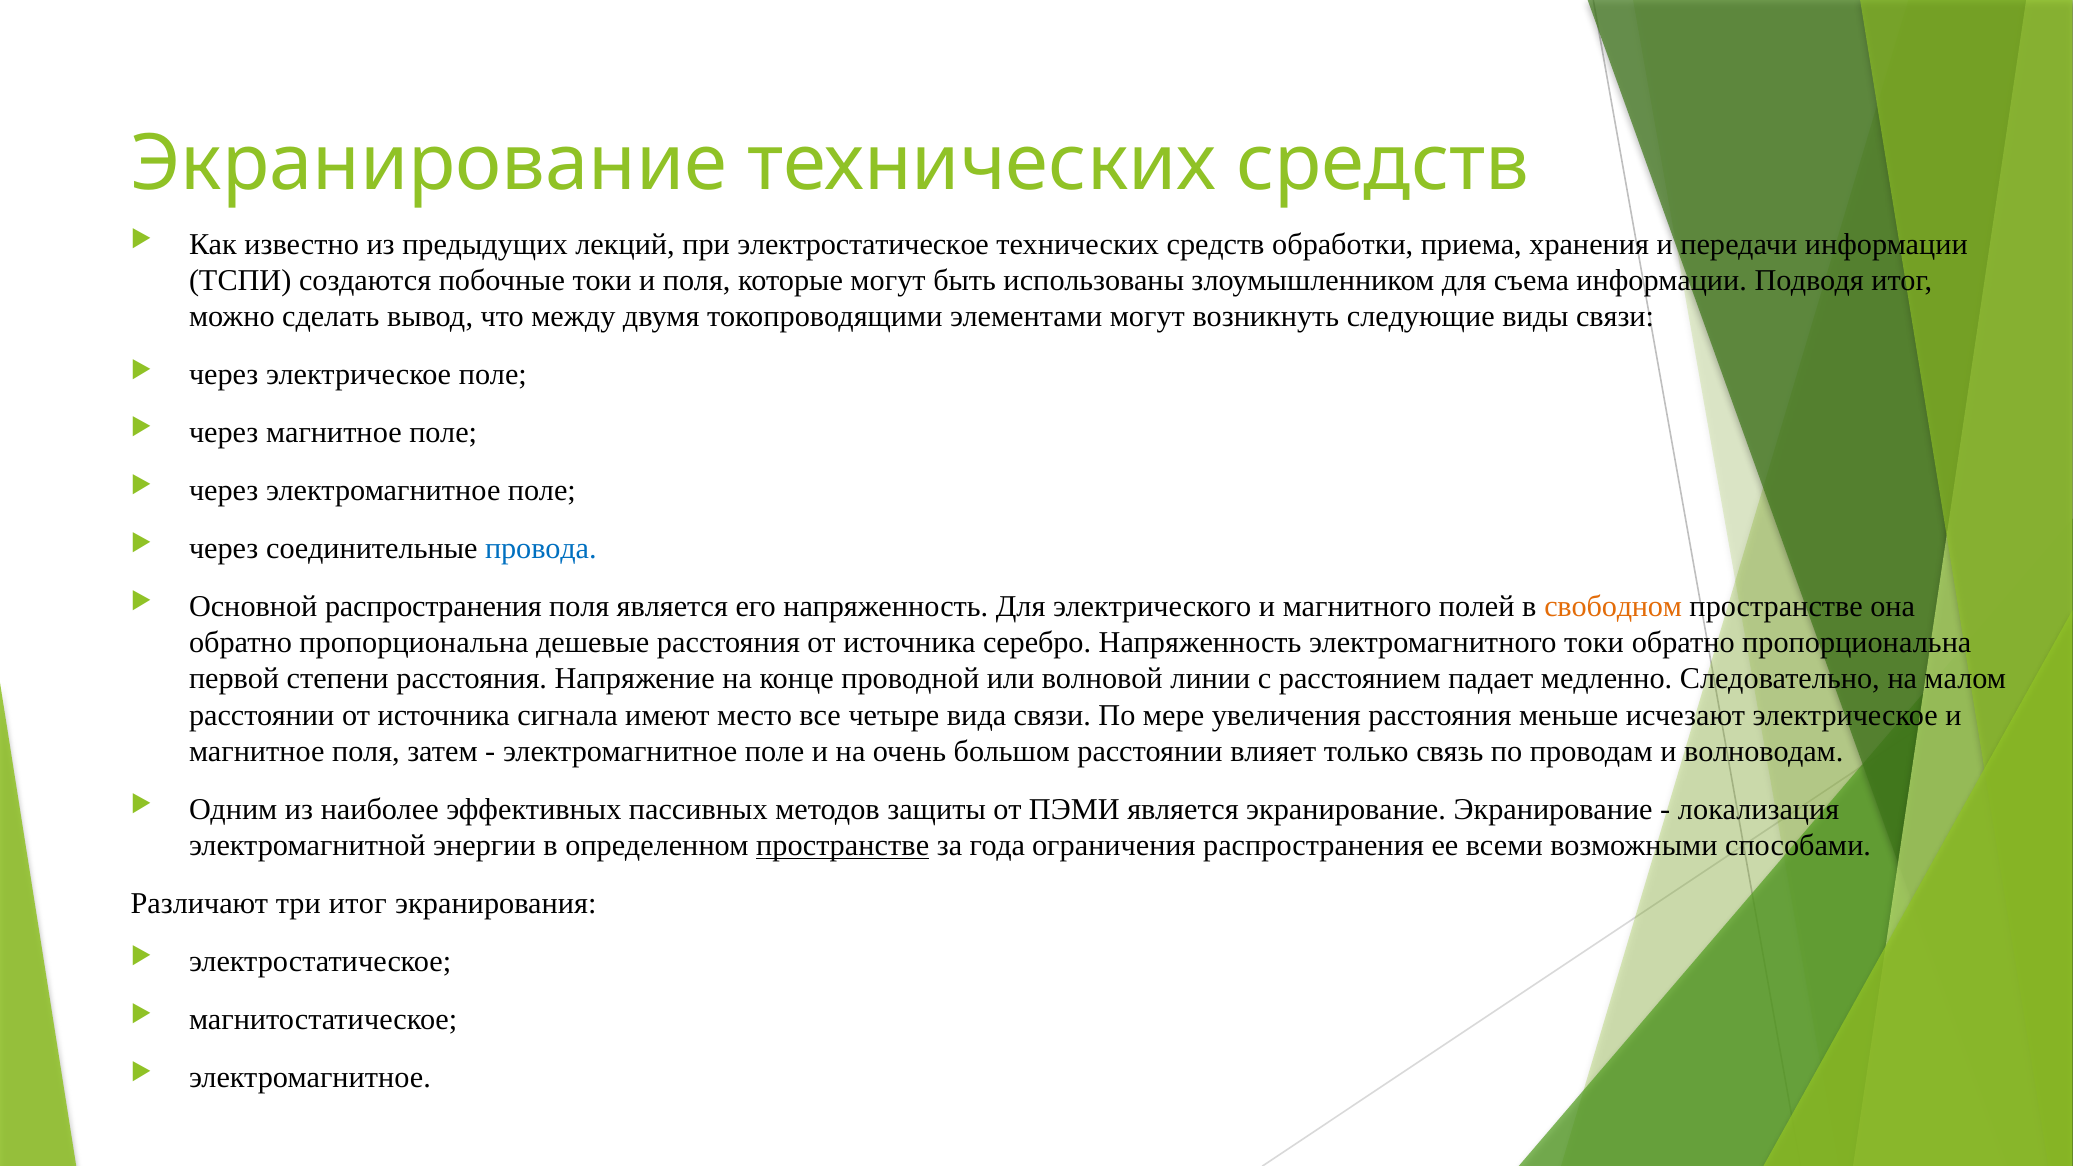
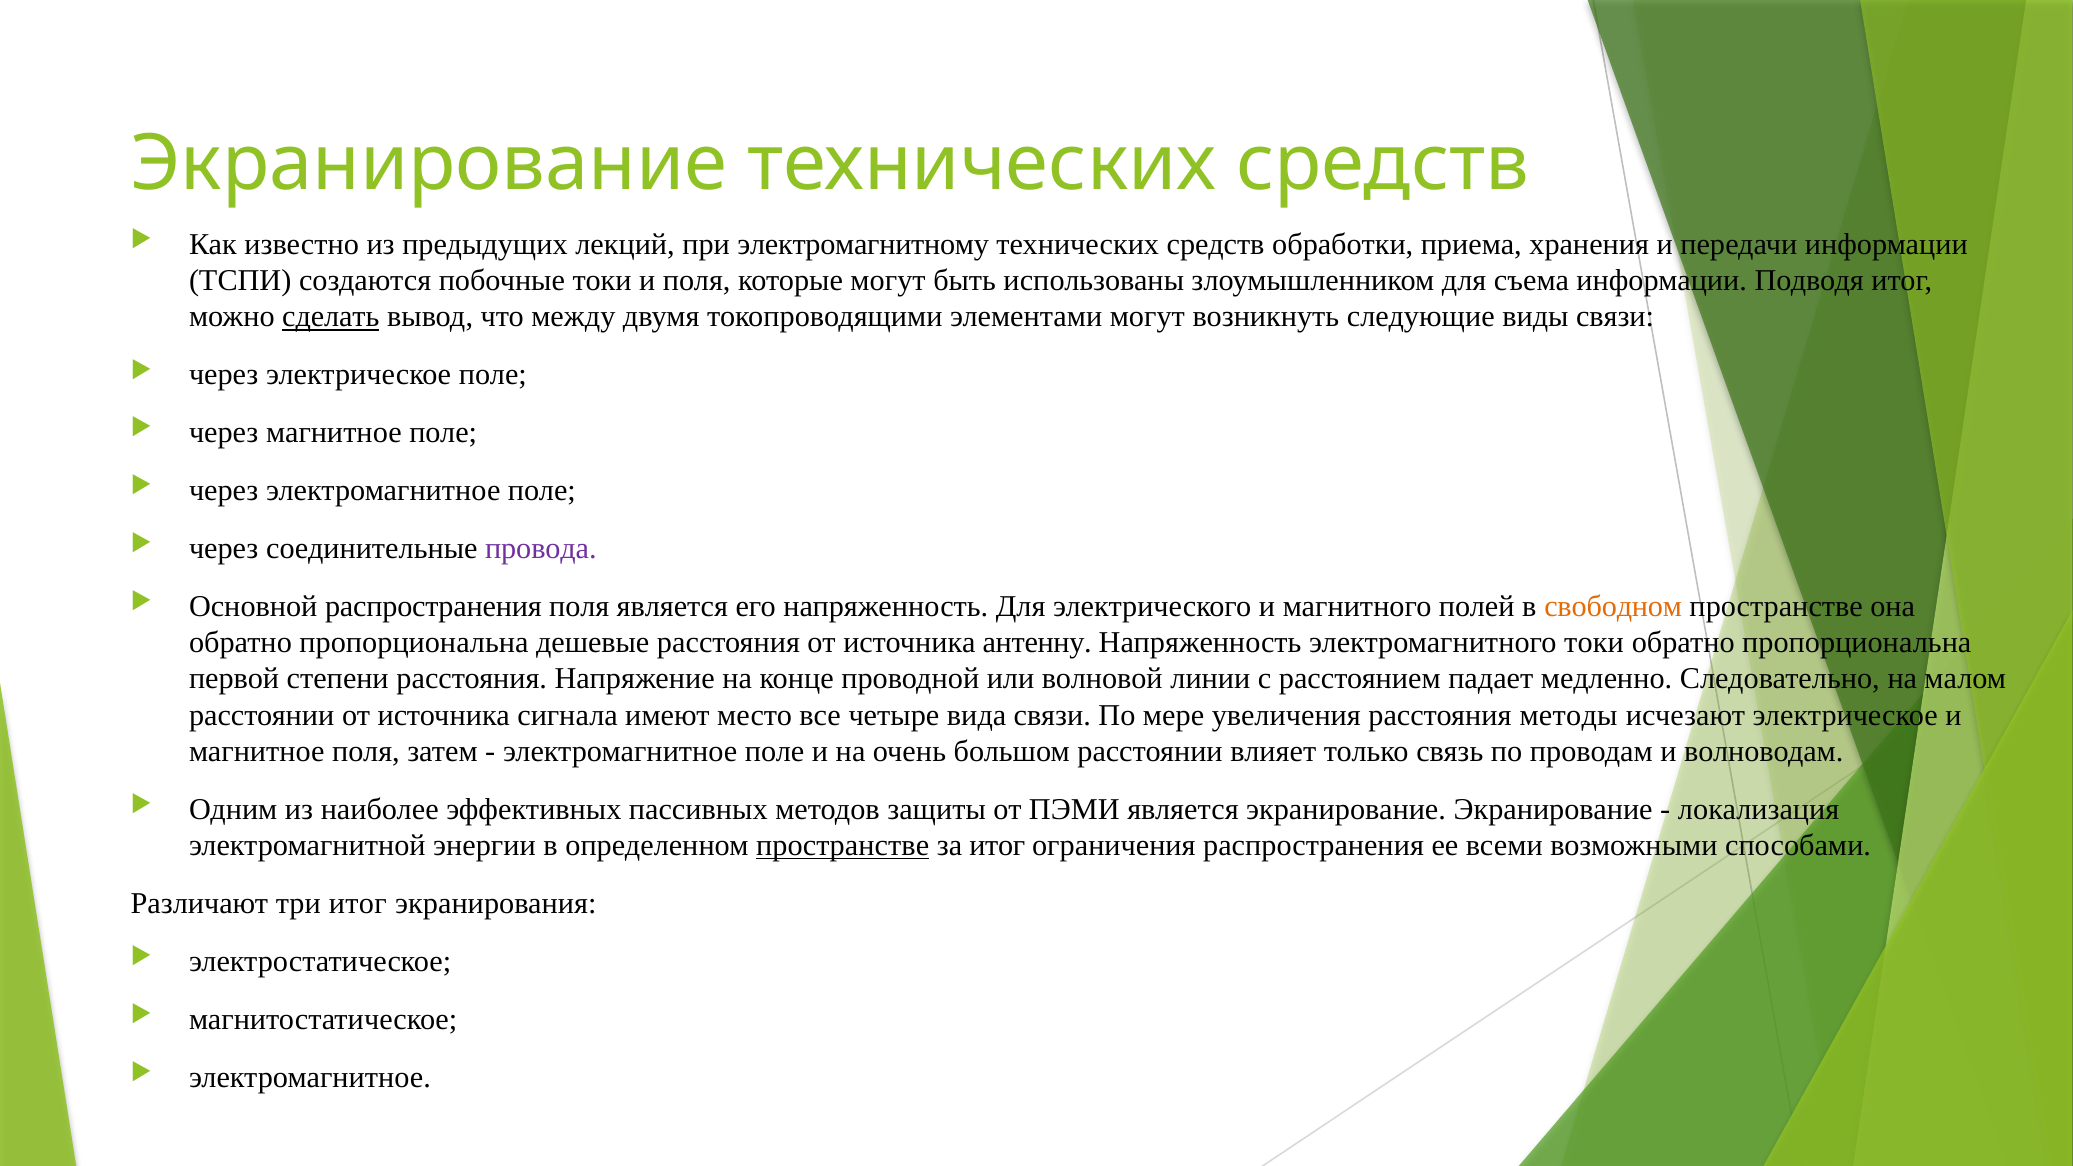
при электростатическое: электростатическое -> электромагнитному (863, 244)
сделать underline: none -> present (331, 317)
провода colour: blue -> purple (541, 548)
серебро: серебро -> антенну (1037, 642)
меньше: меньше -> методы (1569, 715)
за года: года -> итог (997, 846)
